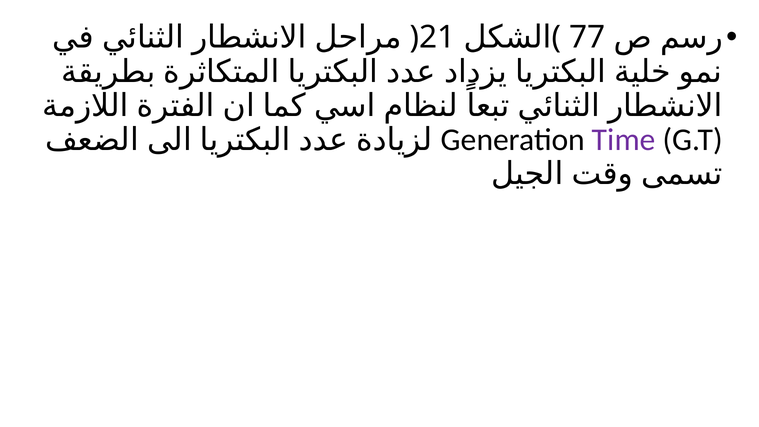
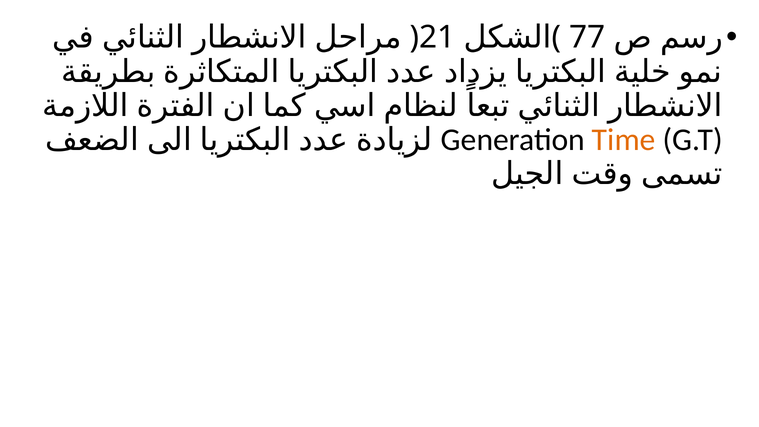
Time colour: purple -> orange (624, 140)
